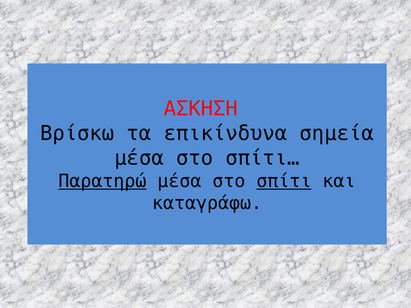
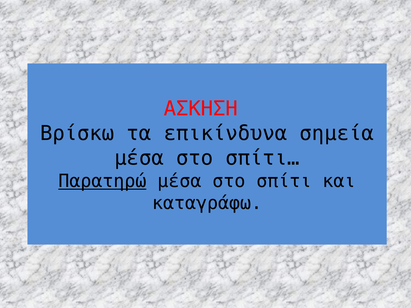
σπίτι underline: present -> none (284, 181)
